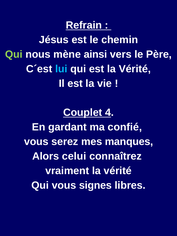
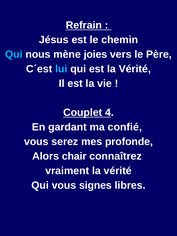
Qui colour: light green -> light blue (14, 54)
ainsi: ainsi -> joies (95, 54)
manques: manques -> profonde (129, 142)
celui: celui -> chair (74, 156)
